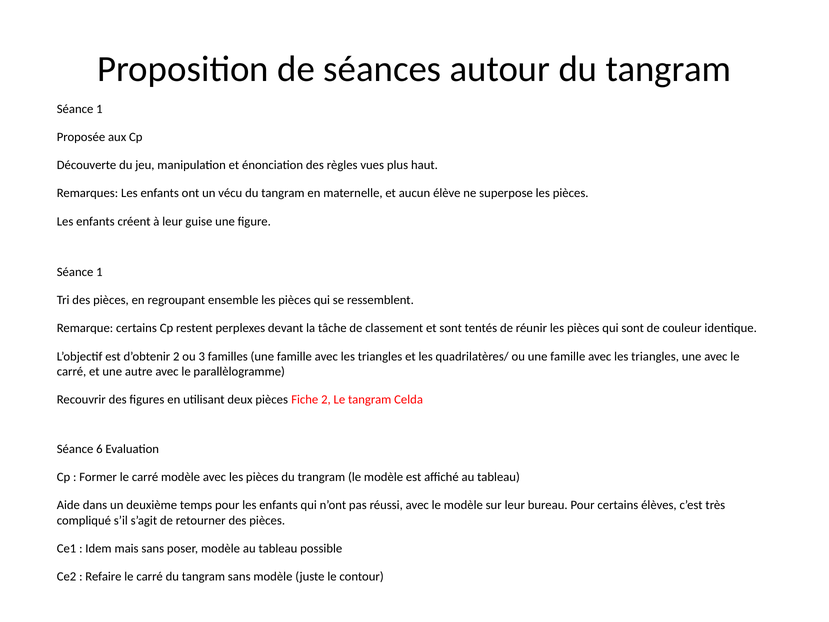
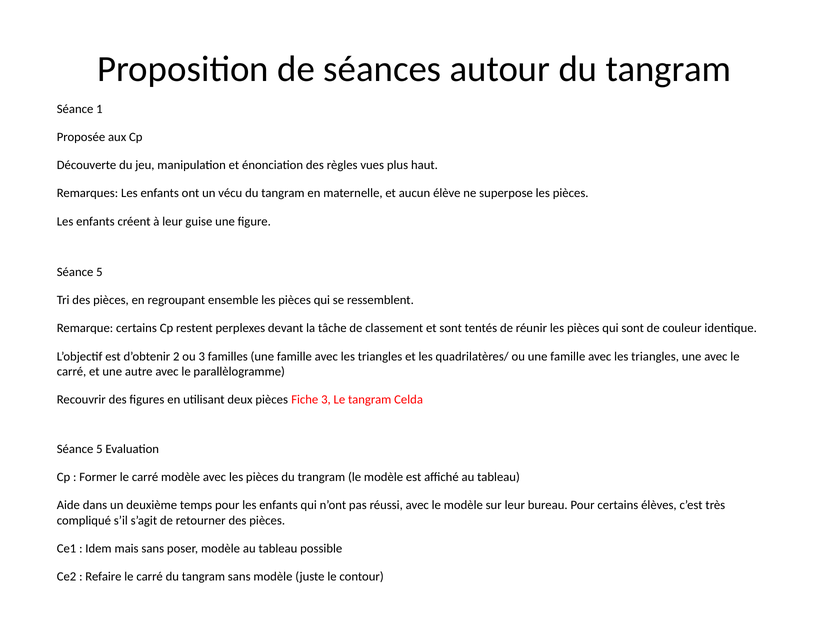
1: 1 -> 5 (99, 272)
Fiche 2: 2 -> 3 (326, 400)
6: 6 -> 5 (99, 449)
